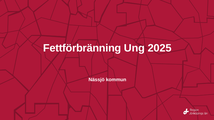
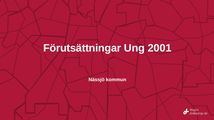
Fettförbränning: Fettförbränning -> Förutsättningar (82, 48)
2025: 2025 -> 2001 (160, 48)
